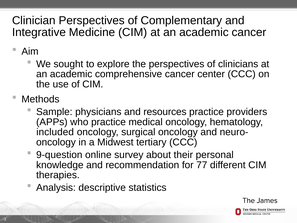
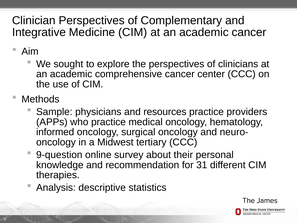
included: included -> informed (55, 132)
77: 77 -> 31 (202, 165)
